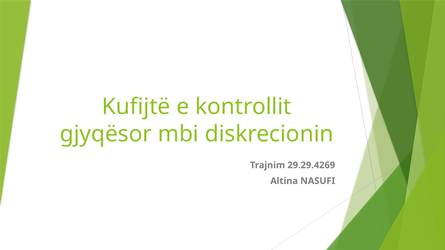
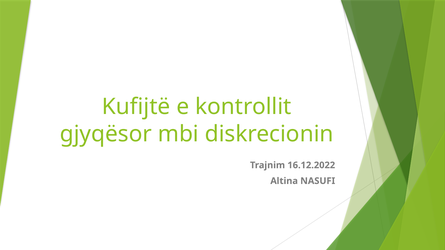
29.29.4269: 29.29.4269 -> 16.12.2022 (311, 165)
